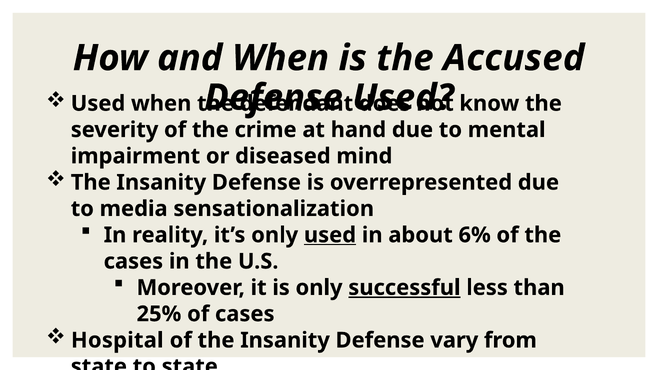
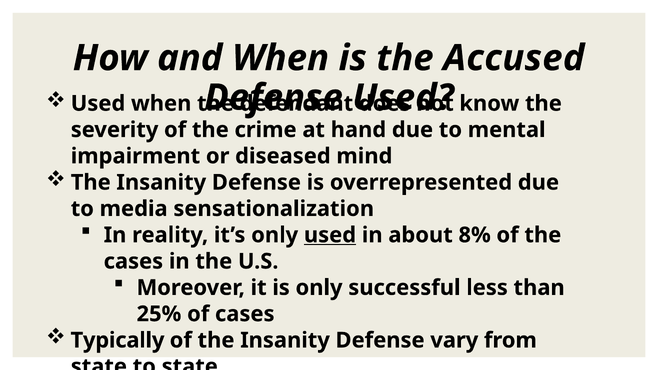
6%: 6% -> 8% (475, 235)
successful underline: present -> none (404, 288)
Hospital: Hospital -> Typically (117, 340)
